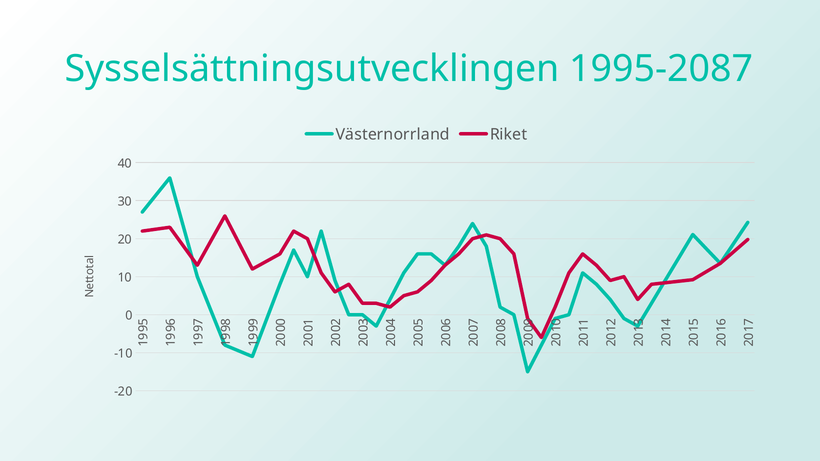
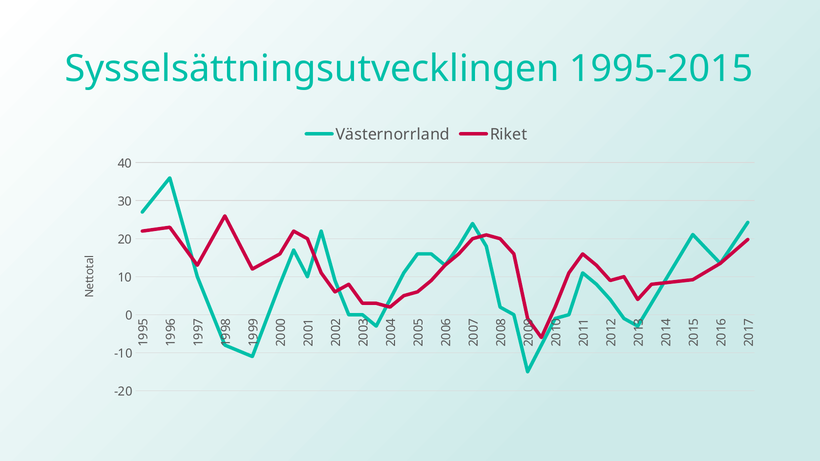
1995-2087: 1995-2087 -> 1995-2015 (661, 69)
